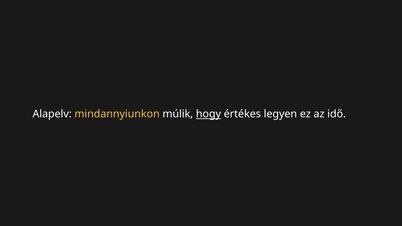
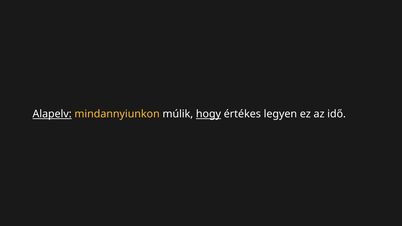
Alapelv underline: none -> present (52, 114)
